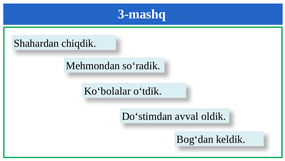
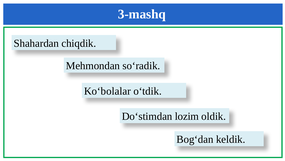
avval: avval -> lozim (187, 116)
